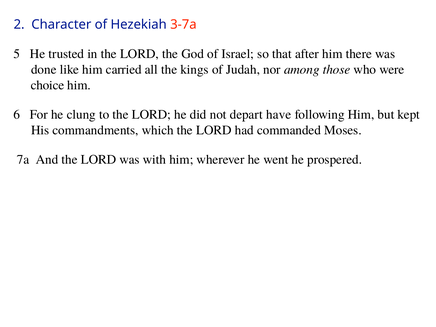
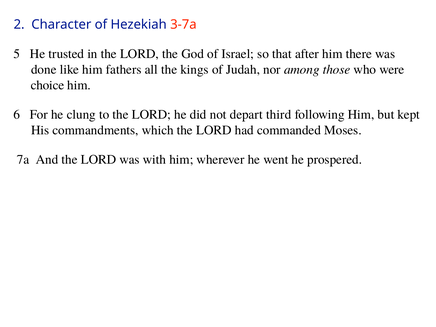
carried: carried -> fathers (124, 70)
have: have -> third (279, 115)
